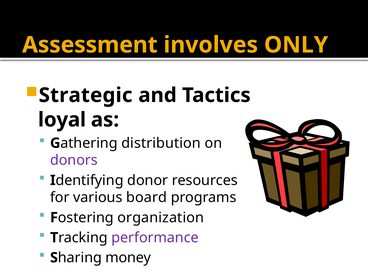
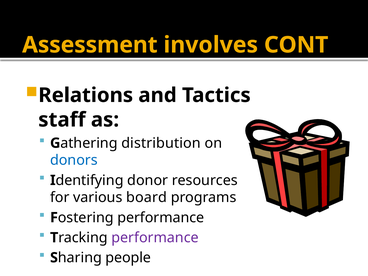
ONLY: ONLY -> CONT (296, 45)
Strategic: Strategic -> Relations (86, 95)
loyal: loyal -> staff (62, 120)
donors colour: purple -> blue (74, 160)
organization: organization -> performance (161, 218)
money: money -> people (128, 258)
